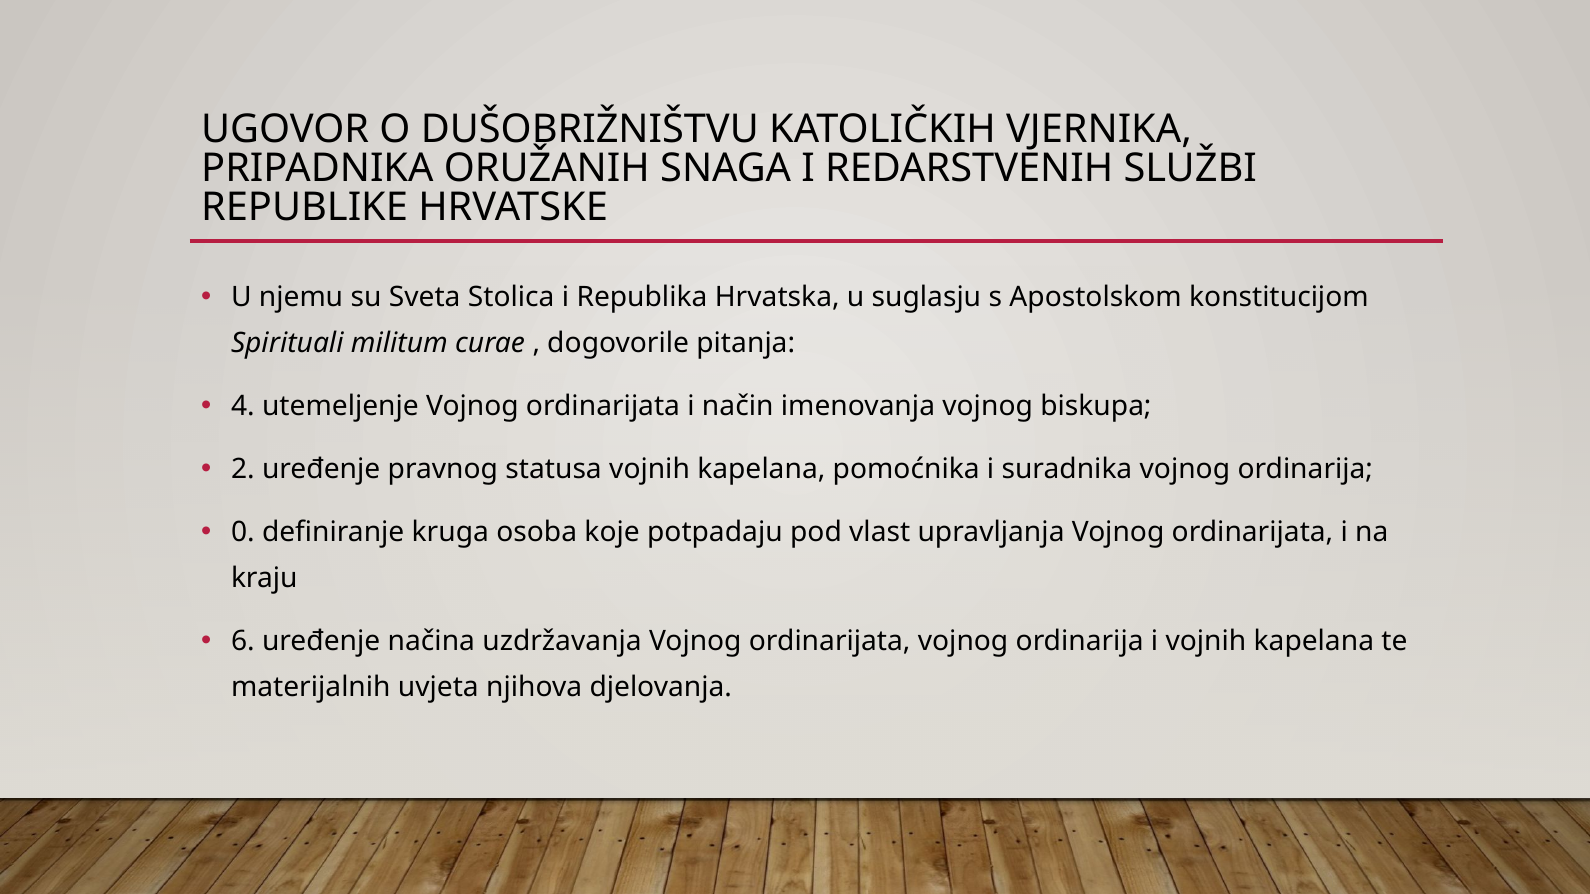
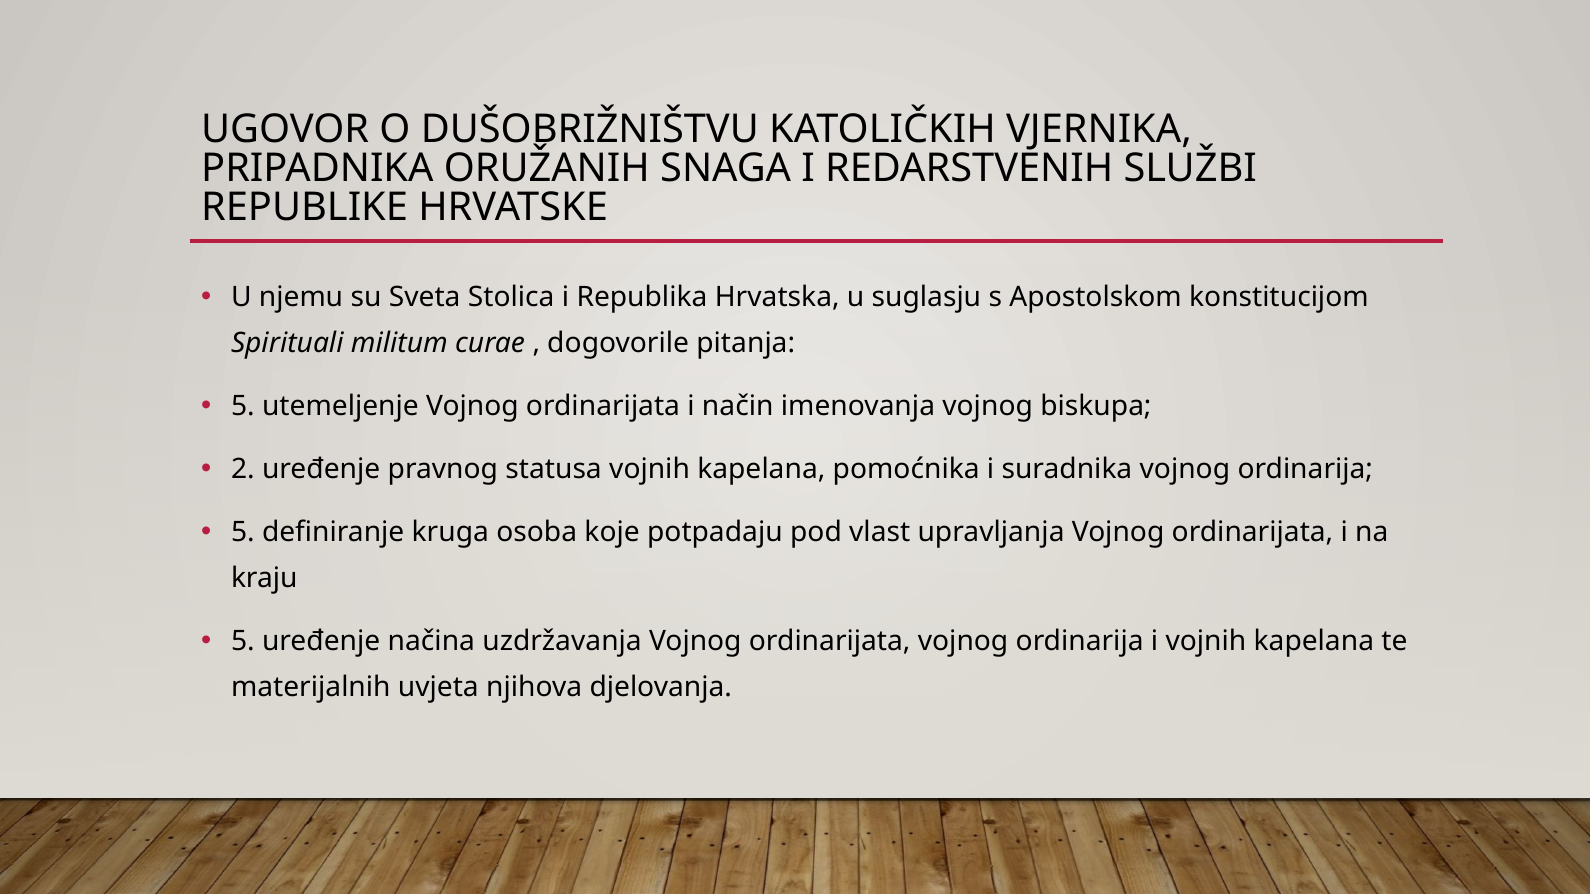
4: 4 -> 5 (243, 406)
0: 0 -> 5 (243, 532)
6: 6 -> 5 (243, 641)
